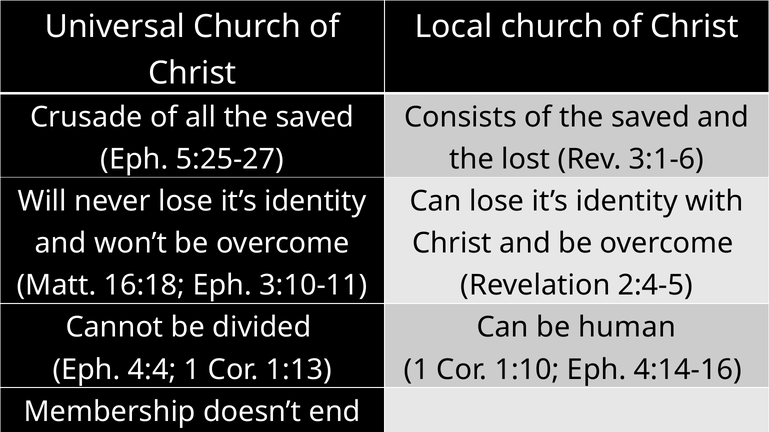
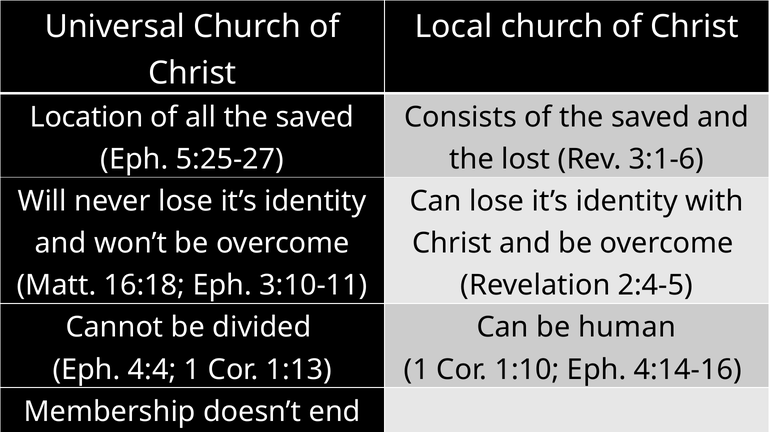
Crusade: Crusade -> Location (87, 117)
